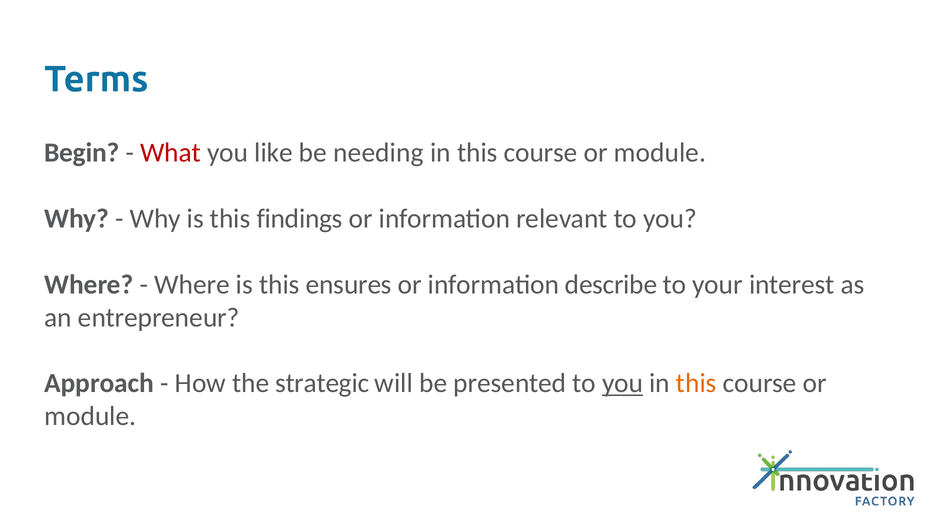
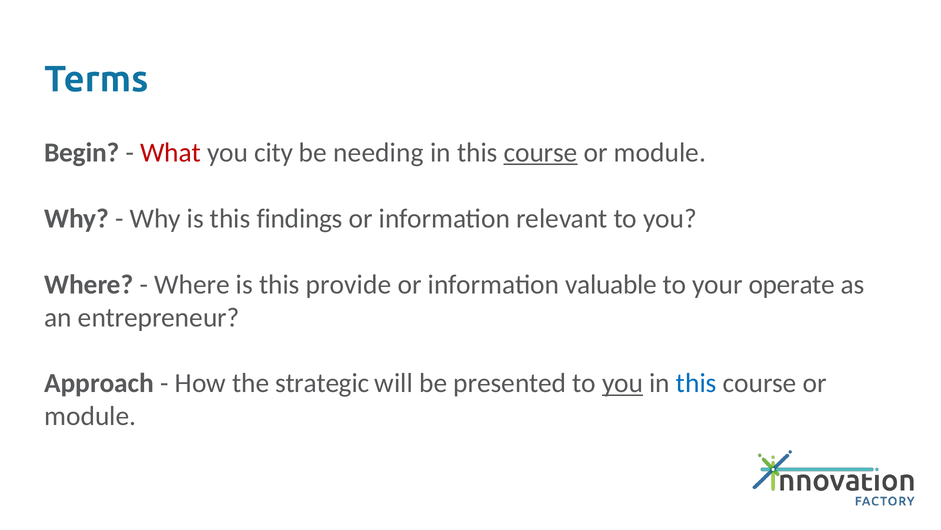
like: like -> city (274, 152)
course underline: none -> present (541, 152)
ensures: ensures -> provide (349, 284)
describe: describe -> valuable (611, 284)
interest: interest -> operate (792, 284)
this colour: orange -> blue (696, 383)
